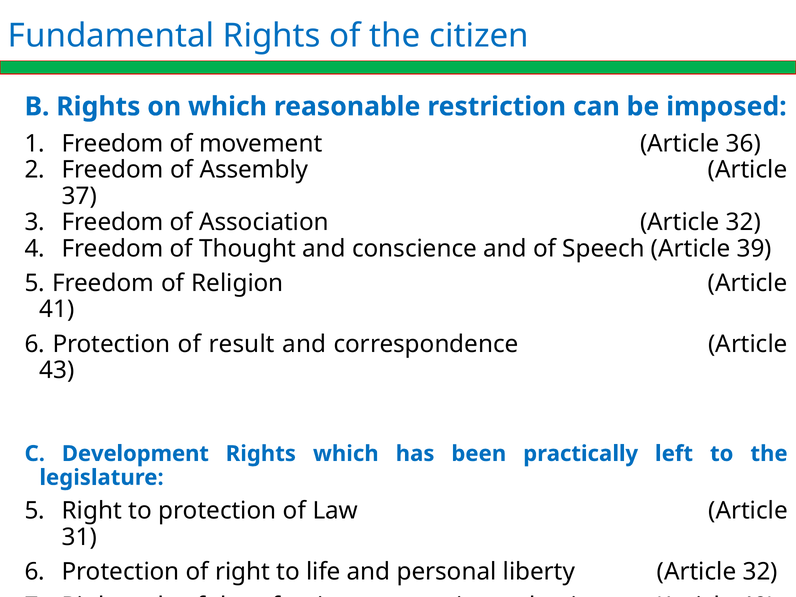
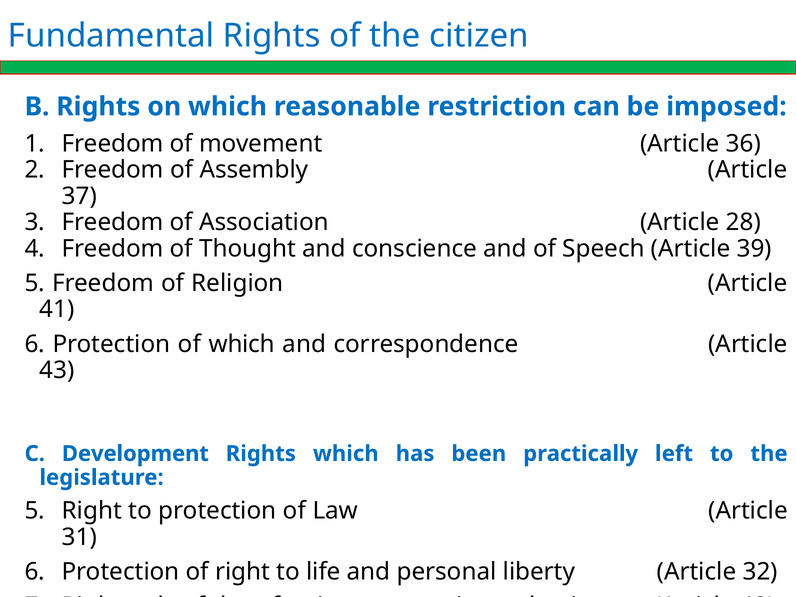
Association Article 32: 32 -> 28 (743, 222)
of result: result -> which (242, 344)
